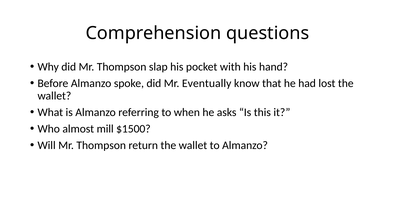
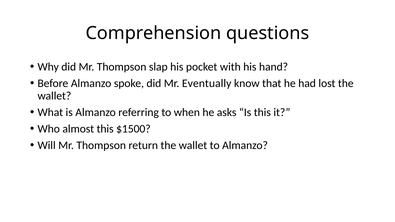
almost mill: mill -> this (105, 129)
